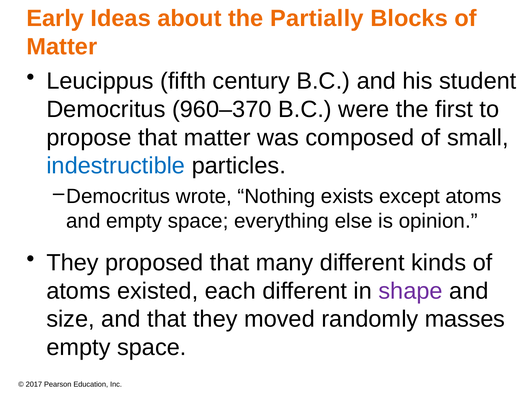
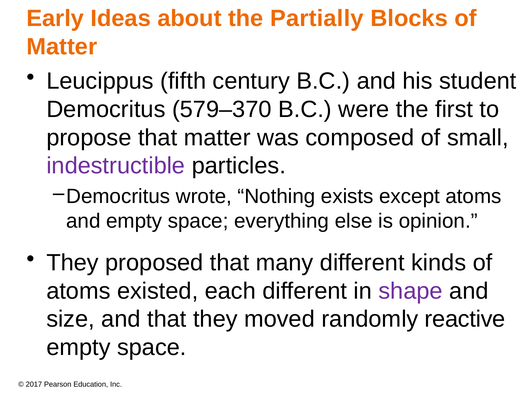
960–370: 960–370 -> 579–370 (222, 110)
indestructible colour: blue -> purple (116, 166)
masses: masses -> reactive (465, 320)
